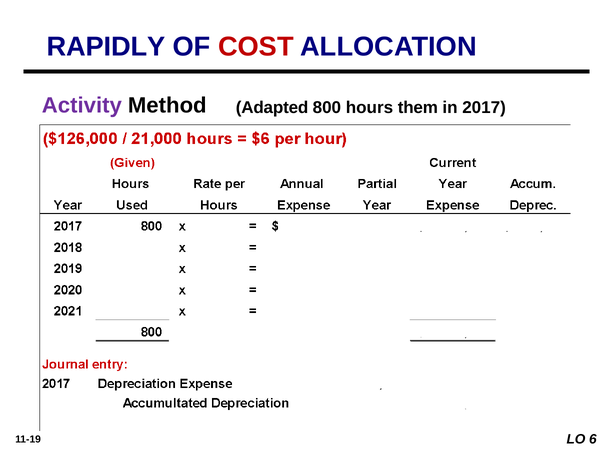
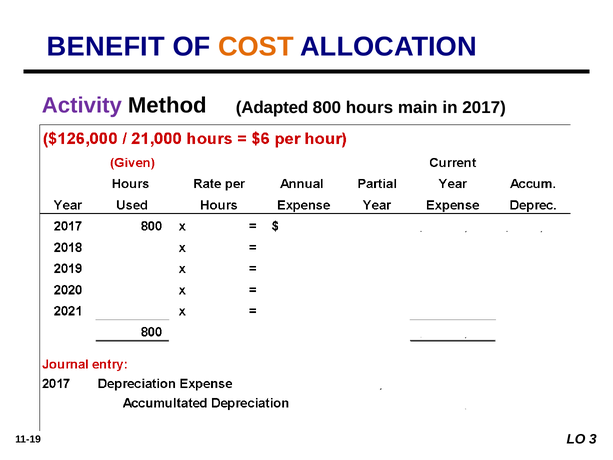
RAPIDLY: RAPIDLY -> BENEFIT (106, 47)
COST colour: red -> orange (256, 47)
them: them -> main (418, 107)
6: 6 -> 3 (593, 439)
